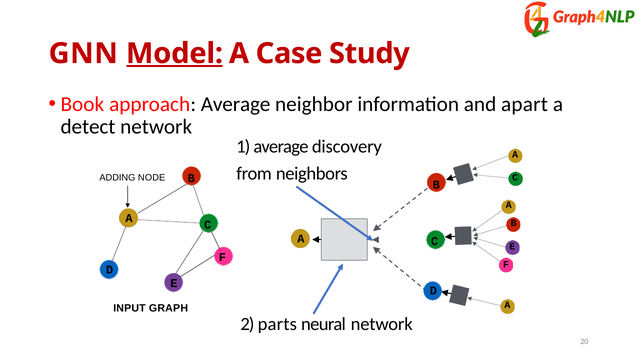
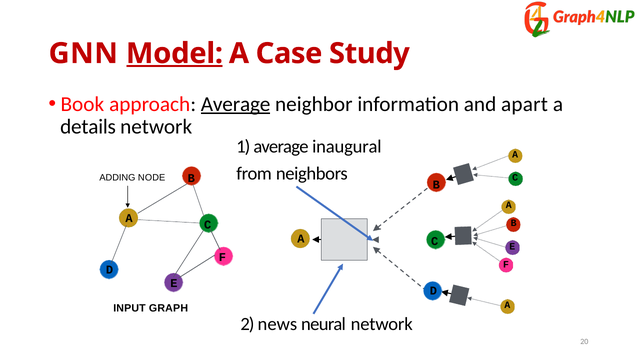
Average underline: none -> present (236, 104)
detect: detect -> details (88, 127)
discovery: discovery -> inaugural (347, 147)
parts: parts -> news (277, 325)
